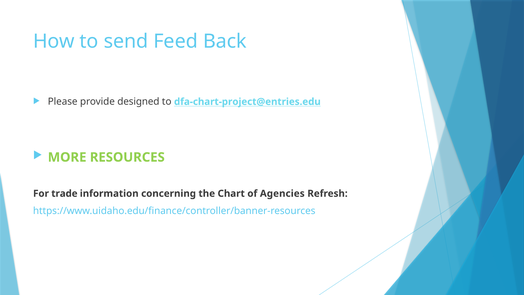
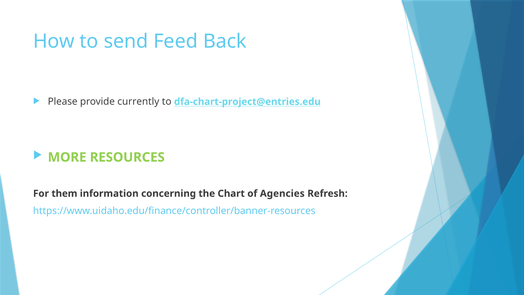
designed: designed -> currently (138, 102)
trade: trade -> them (64, 193)
